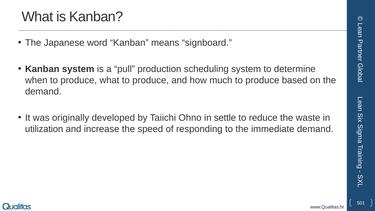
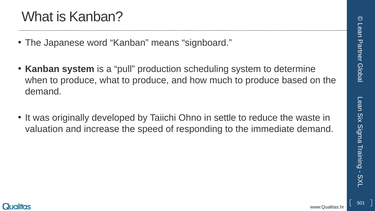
utilization: utilization -> valuation (44, 129)
